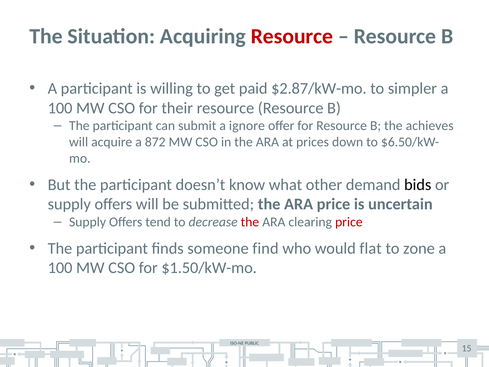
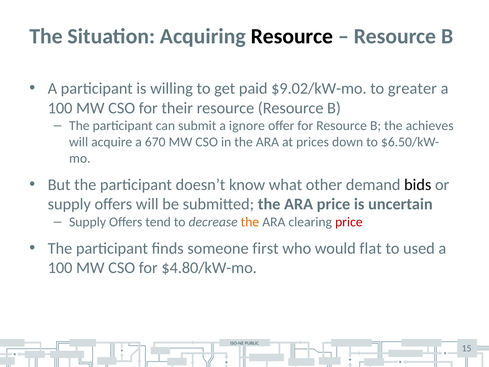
Resource colour: red -> black (292, 36)
$2.87/kW-mo: $2.87/kW-mo -> $9.02/kW-mo (319, 88)
simpler: simpler -> greater (412, 88)
872: 872 -> 670 (155, 142)
the colour: red -> orange (250, 222)
find: find -> first (266, 248)
zone: zone -> used (419, 248)
$1.50/kW-mo: $1.50/kW-mo -> $4.80/kW-mo (209, 268)
